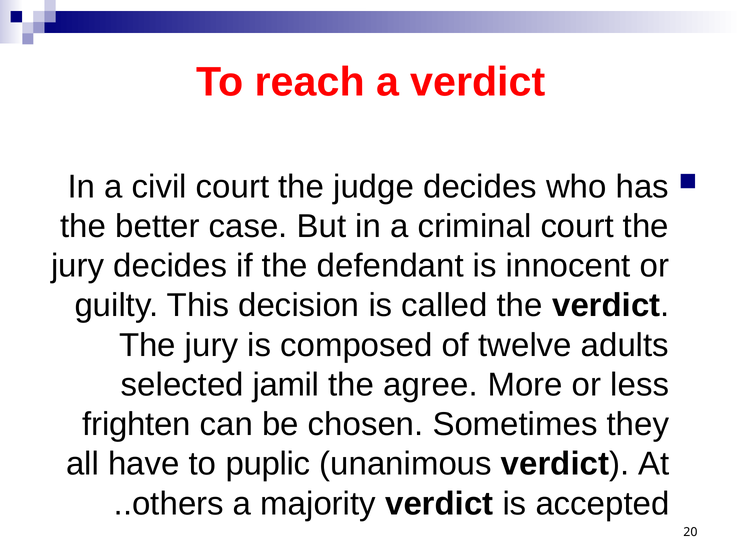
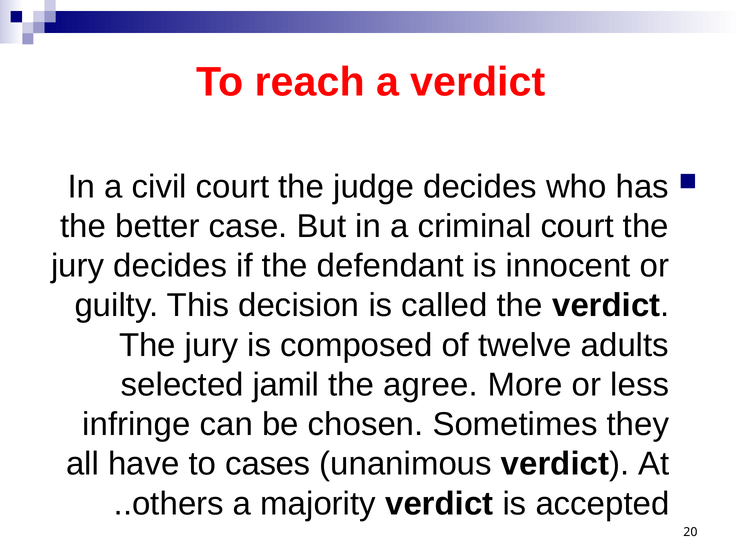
frighten: frighten -> infringe (136, 424)
puplic: puplic -> cases (268, 464)
